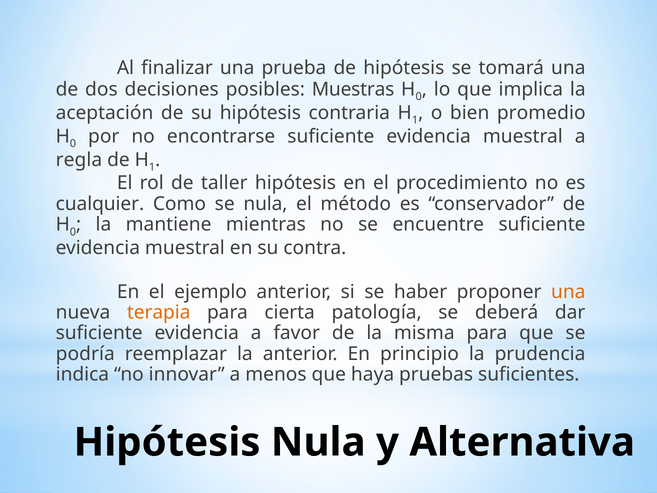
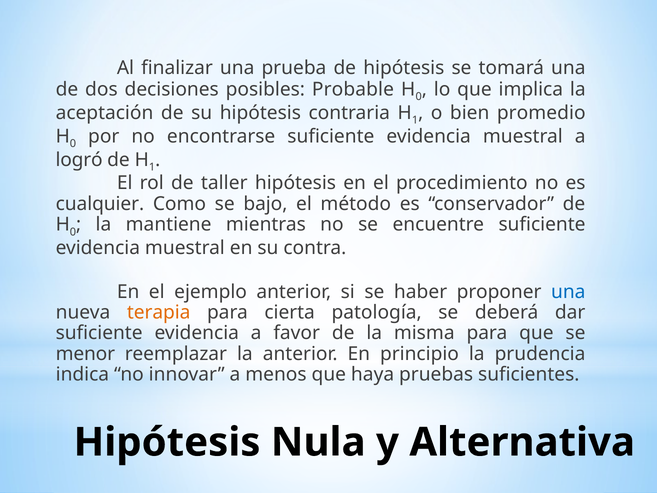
Muestras: Muestras -> Probable (353, 89)
regla: regla -> logró (79, 160)
se nula: nula -> bajo (265, 204)
una colour: orange -> blue (568, 292)
podría: podría -> menor (85, 354)
